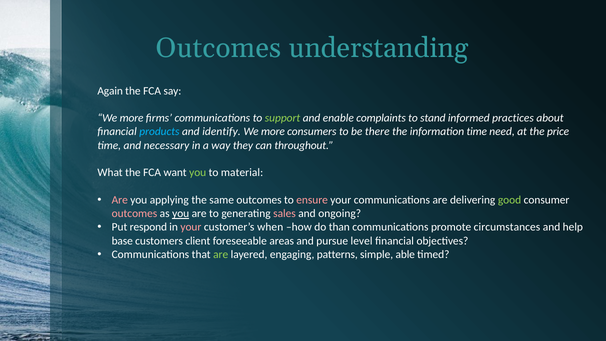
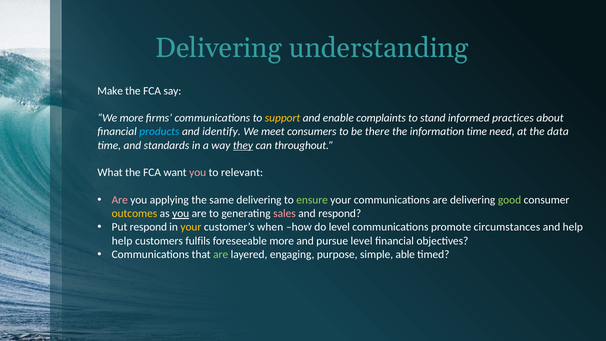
Outcomes: Outcomes -> Delivering (219, 48)
Again: Again -> Make (110, 91)
support colour: light green -> yellow (283, 118)
more: more -> meet (273, 132)
price: price -> data (558, 132)
necessary: necessary -> standards (167, 145)
they underline: none -> present (243, 145)
you colour: light green -> pink (198, 173)
material: material -> relevant (242, 173)
same outcomes: outcomes -> delivering (259, 200)
ensure colour: pink -> light green (312, 200)
outcomes colour: pink -> yellow (134, 214)
and ongoing: ongoing -> respond (340, 214)
your colour: pink -> yellow (191, 227)
do than: than -> level (339, 227)
base: base -> help (122, 241)
client: client -> fulfils (198, 241)
foreseeable areas: areas -> more (282, 241)
patterns: patterns -> purpose (337, 254)
